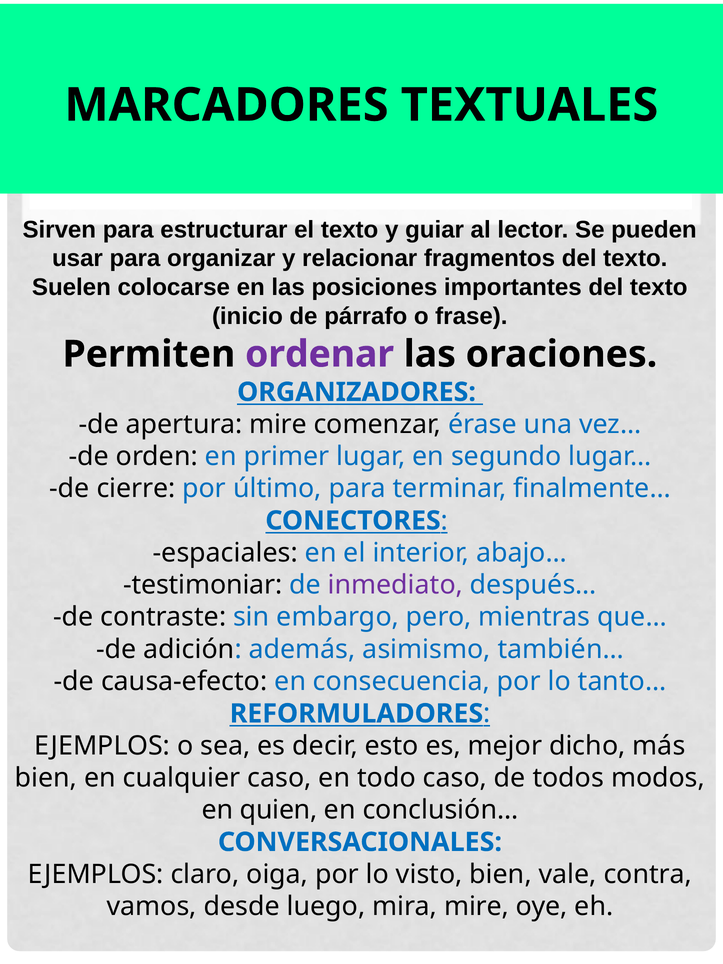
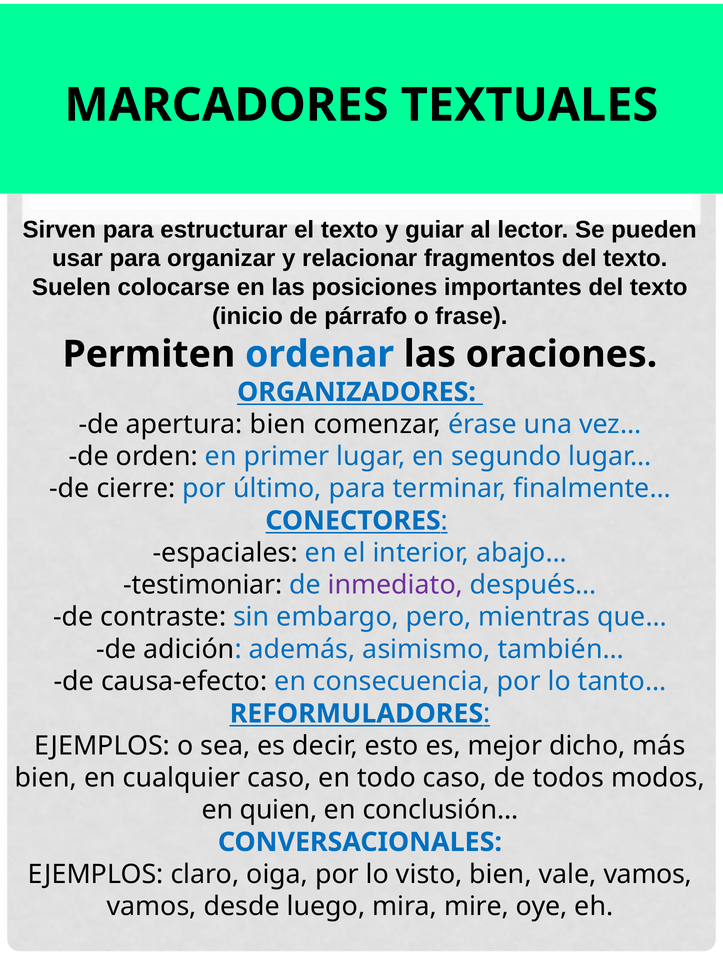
ordenar colour: purple -> blue (320, 354)
apertura mire: mire -> bien (278, 424)
vale contra: contra -> vamos (648, 874)
